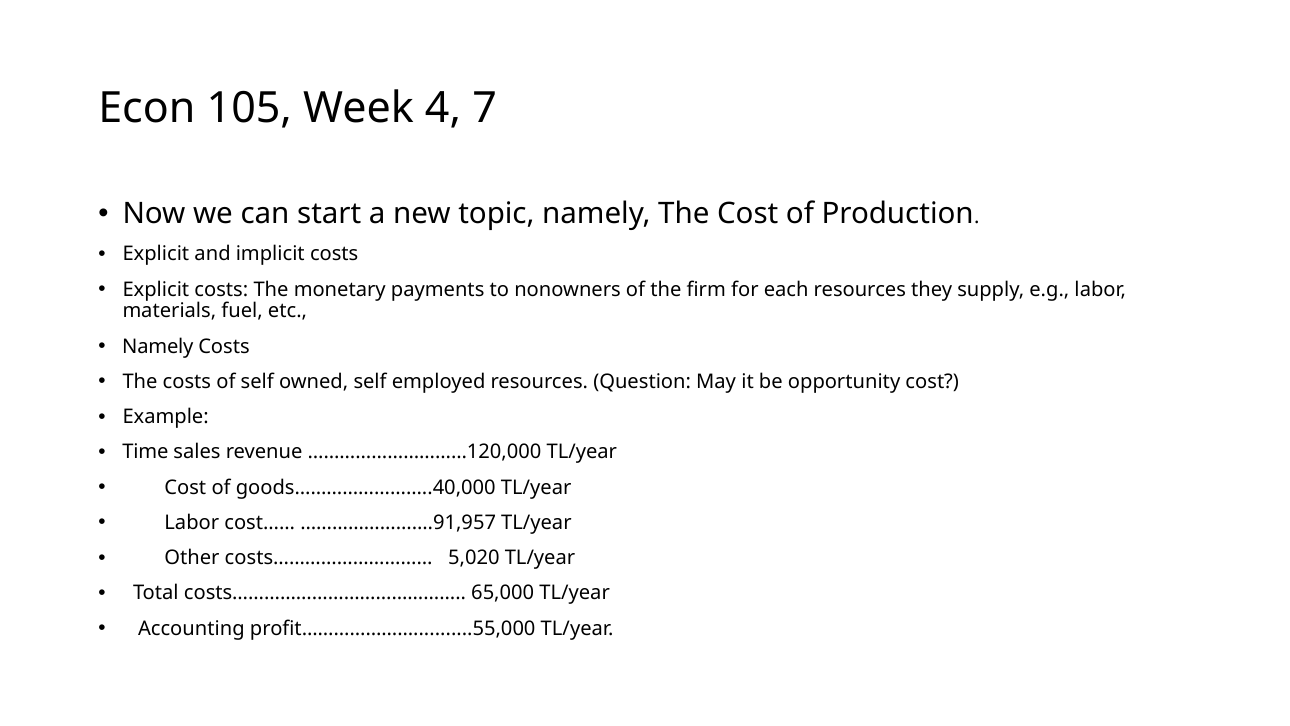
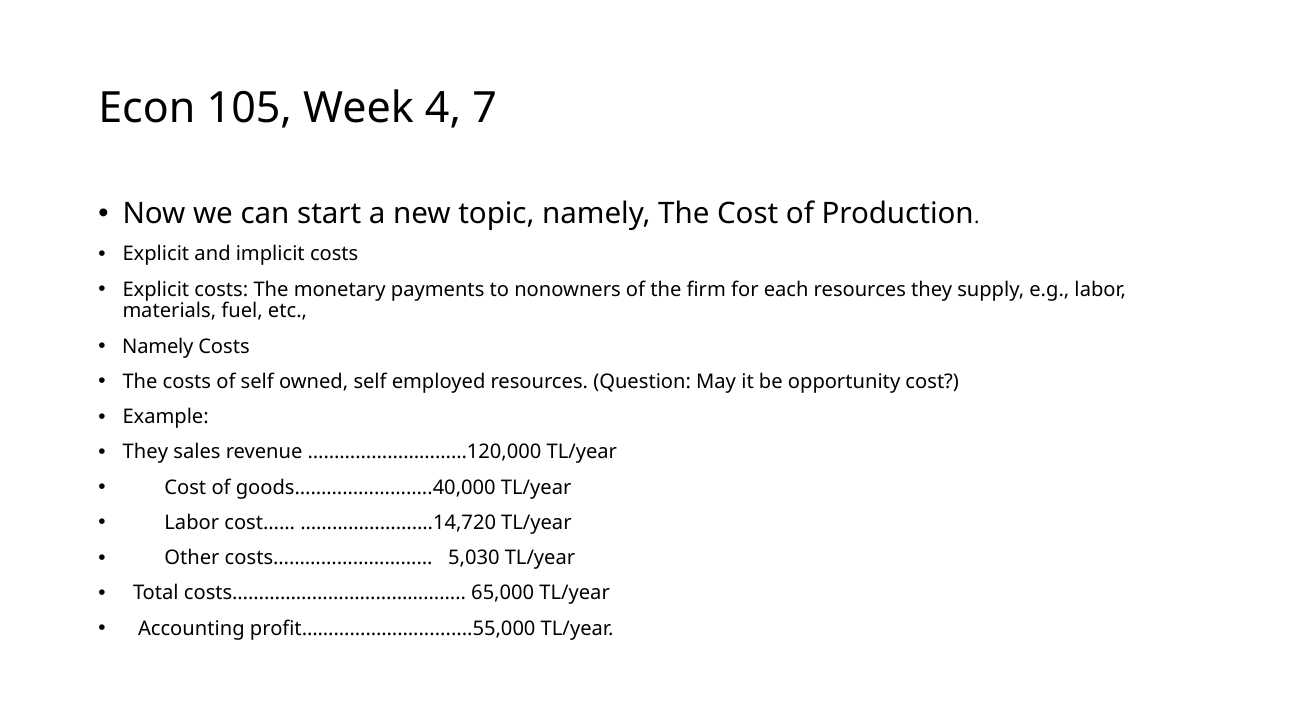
Time: Time -> They (145, 452)
…………………….91,957: …………………….91,957 -> …………………….14,720 (398, 523)
5,020: 5,020 -> 5,030 (474, 558)
